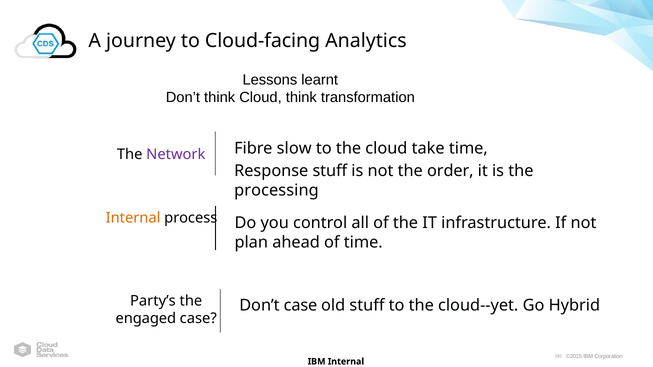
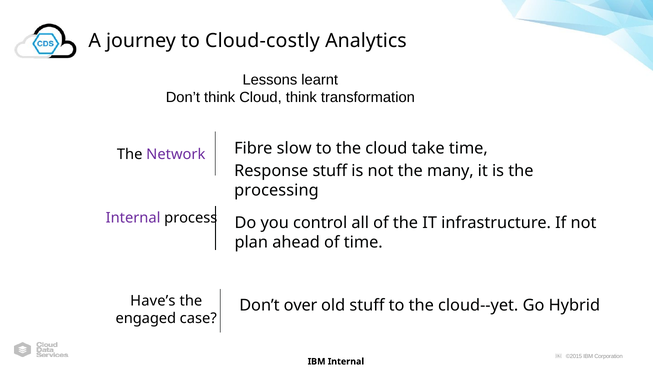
Cloud-facing: Cloud-facing -> Cloud-costly (262, 41)
order: order -> many (450, 171)
Internal colour: orange -> purple (133, 218)
Party’s: Party’s -> Have’s (153, 301)
Don’t case: case -> over (300, 306)
